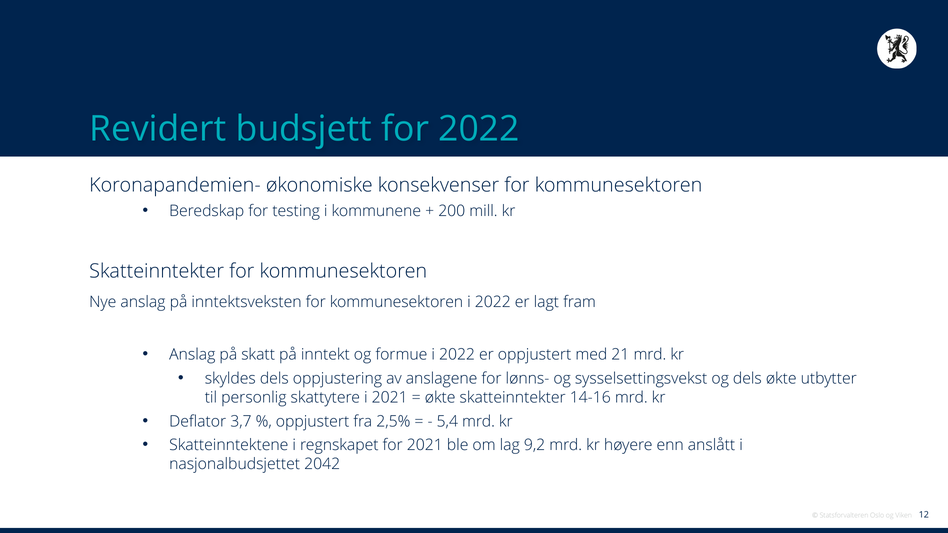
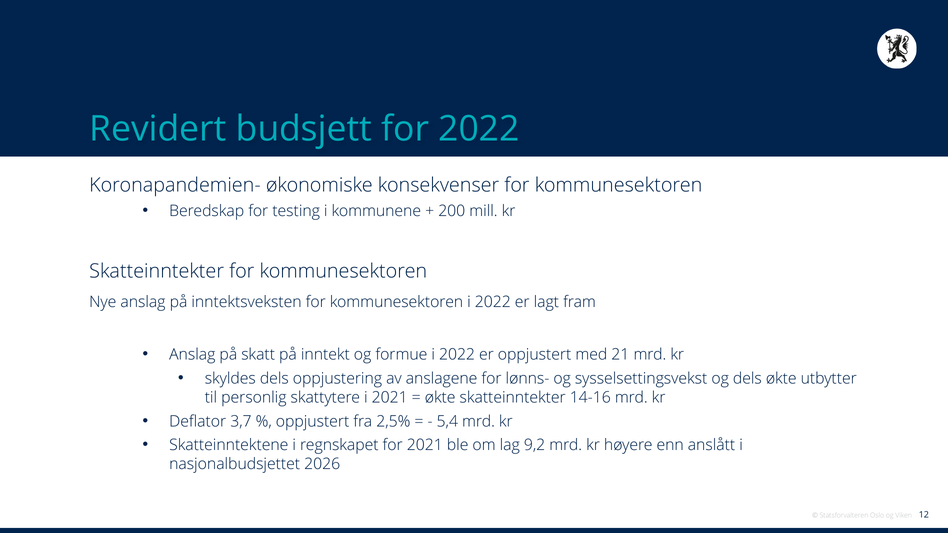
2042: 2042 -> 2026 (322, 464)
